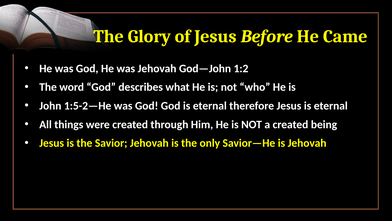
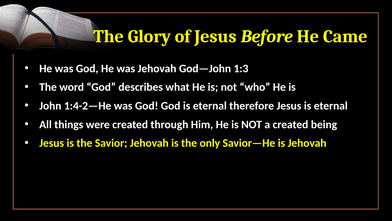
1:2: 1:2 -> 1:3 (241, 68)
1:5-2—He: 1:5-2—He -> 1:4-2—He (88, 106)
